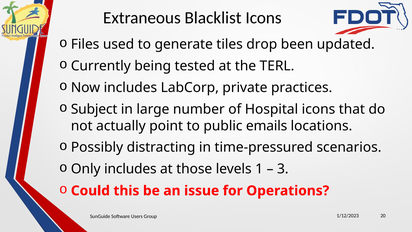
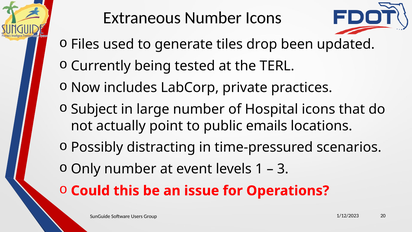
Extraneous Blacklist: Blacklist -> Number (213, 18)
Only includes: includes -> number (130, 169)
those: those -> event (194, 169)
